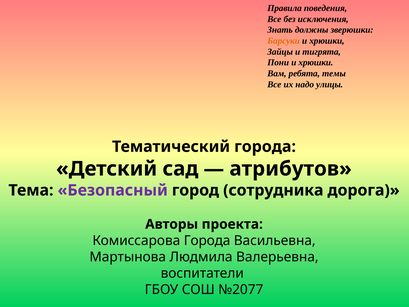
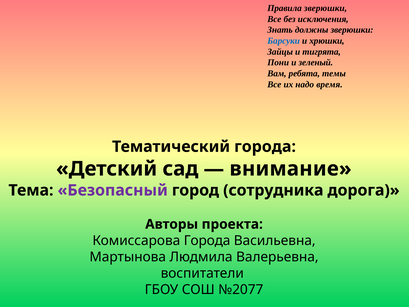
Правила поведения: поведения -> зверюшки (325, 8)
Барсуки colour: orange -> blue (284, 41)
Пони и хрюшки: хрюшки -> зеленый (316, 63)
улицы: улицы -> время (329, 84)
атрибутов: атрибутов -> внимание (291, 169)
